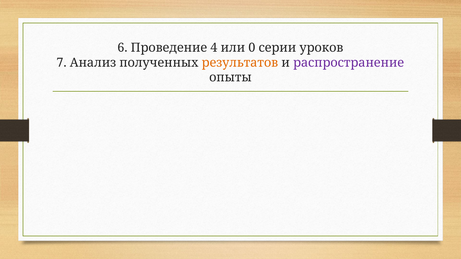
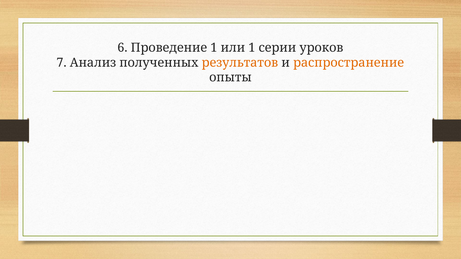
Проведение 4: 4 -> 1 (214, 48)
или 0: 0 -> 1 (252, 48)
распространение colour: purple -> orange (349, 63)
